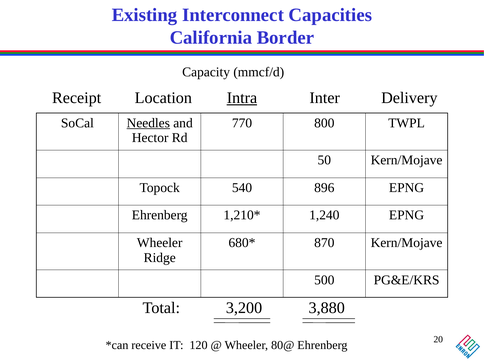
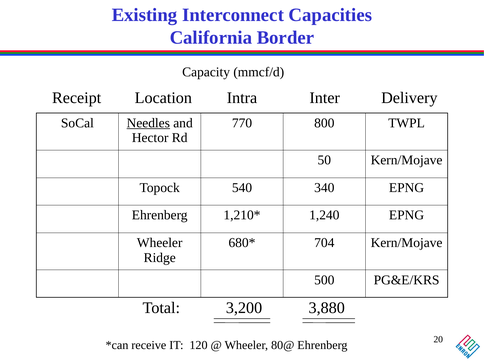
Intra underline: present -> none (242, 98)
896: 896 -> 340 (324, 188)
870: 870 -> 704 (324, 243)
